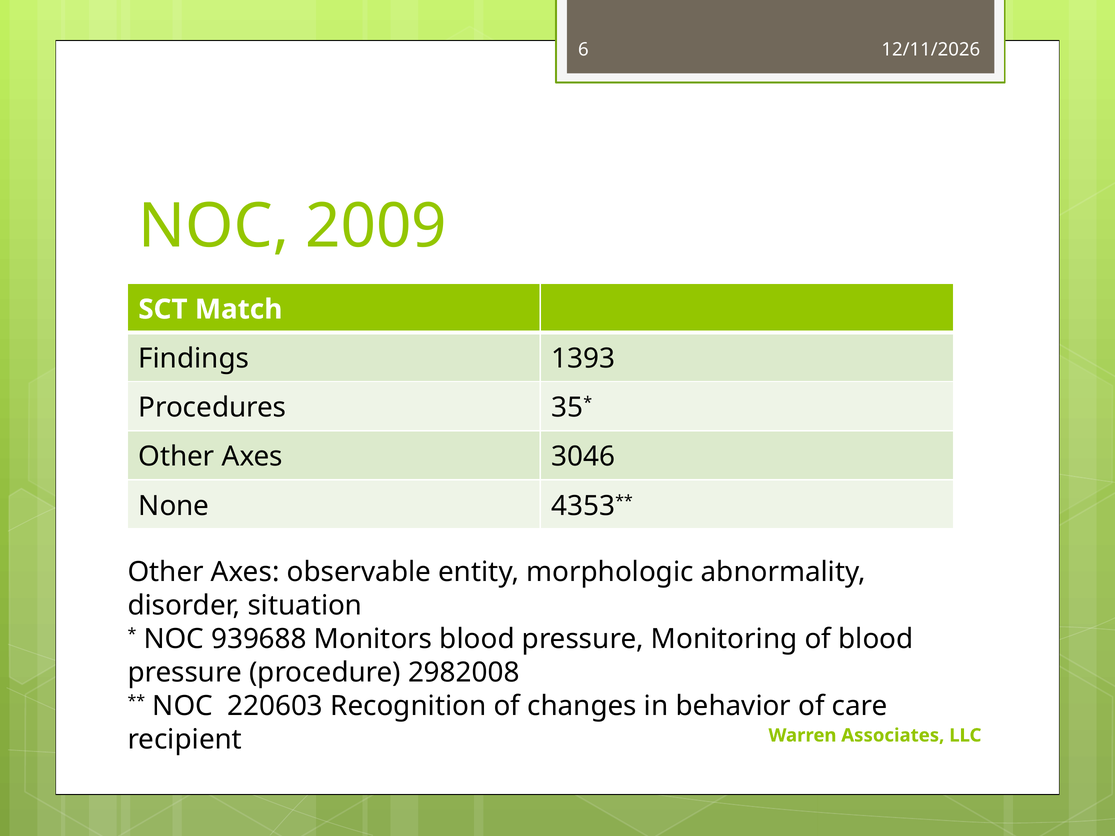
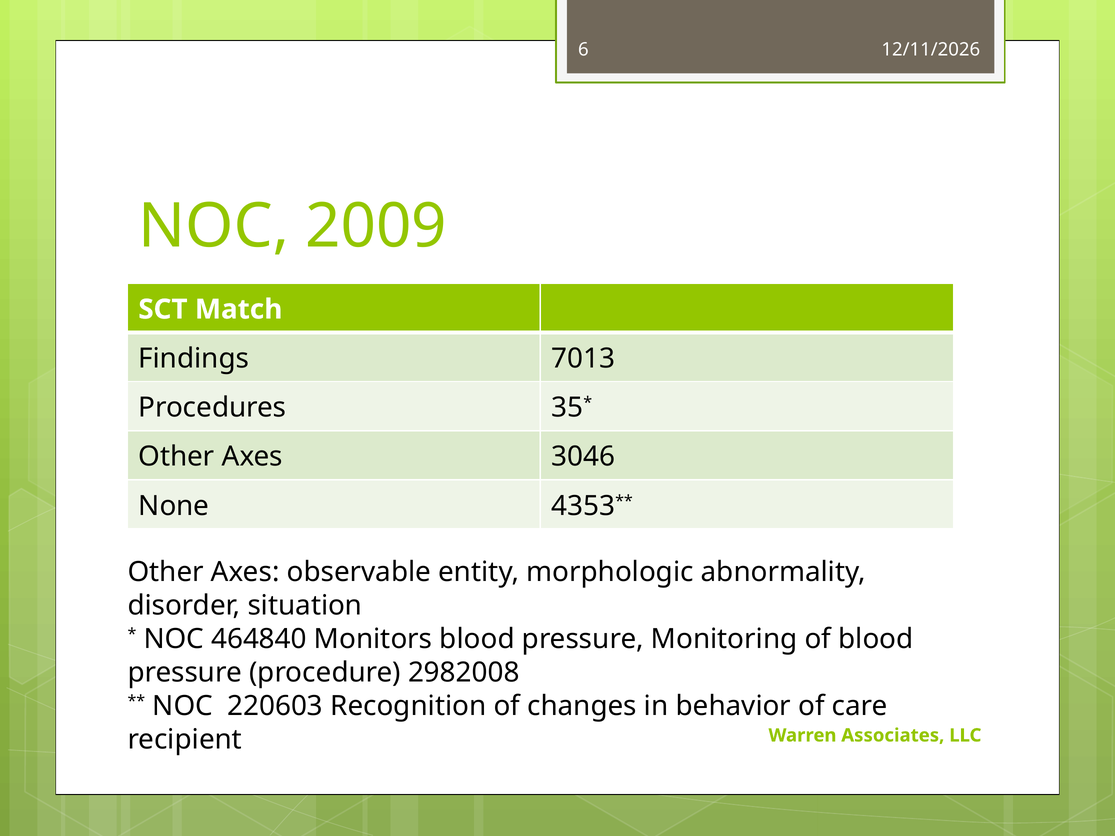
1393: 1393 -> 7013 (583, 359)
939688: 939688 -> 464840 (259, 639)
